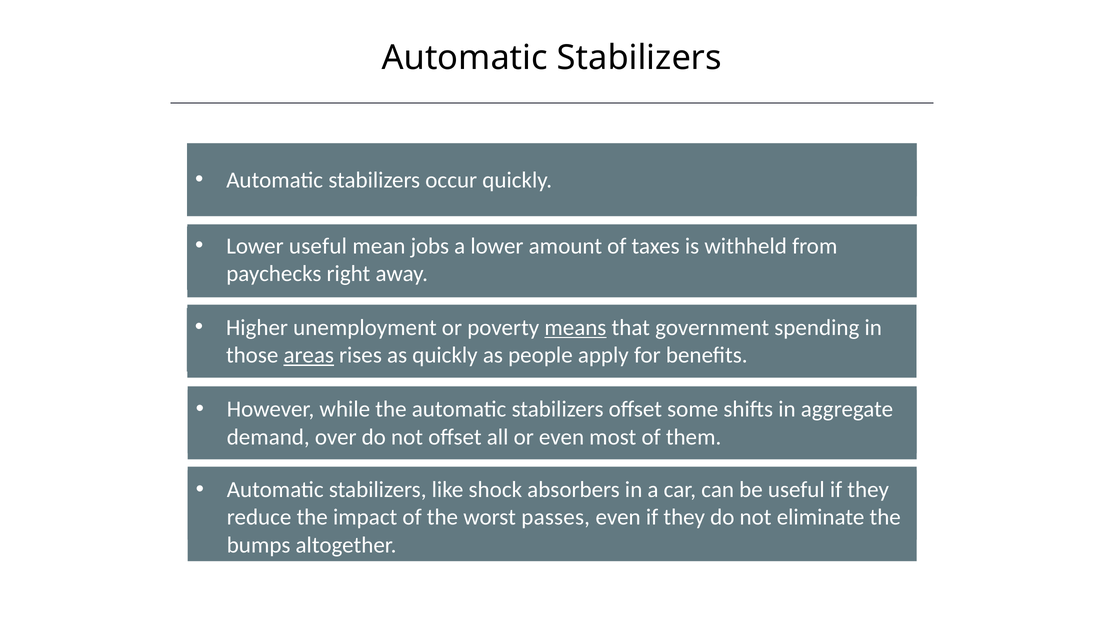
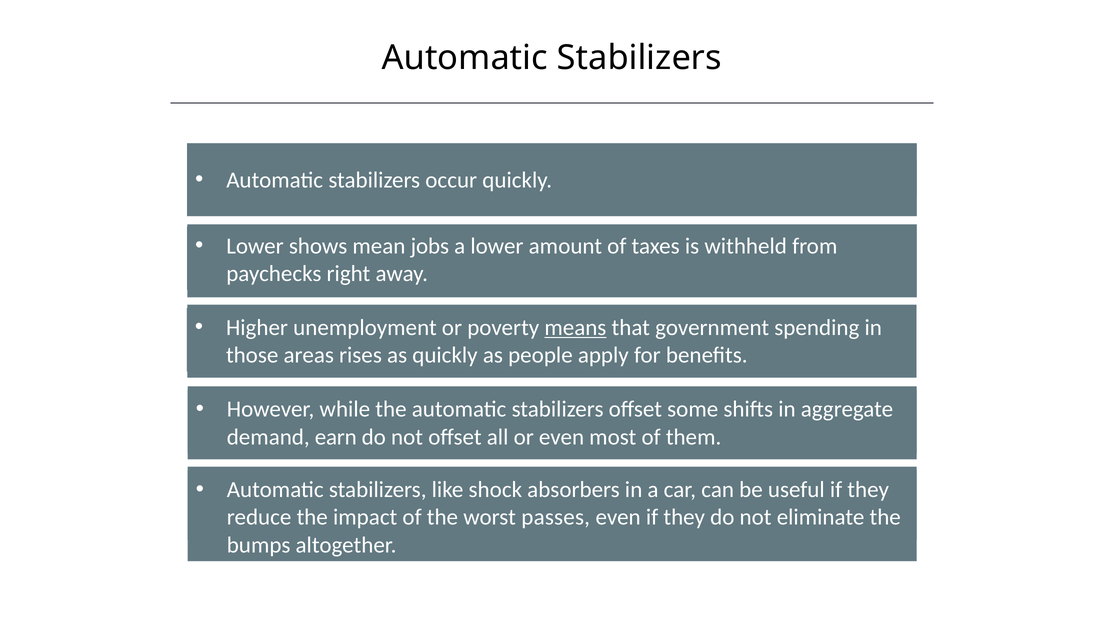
Lower useful: useful -> shows (318, 246)
areas underline: present -> none (309, 355)
over: over -> earn (336, 437)
